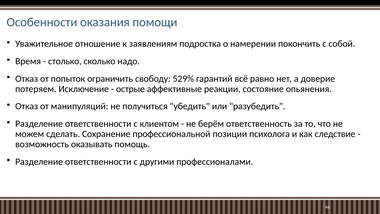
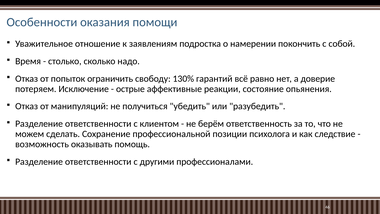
529%: 529% -> 130% (183, 79)
